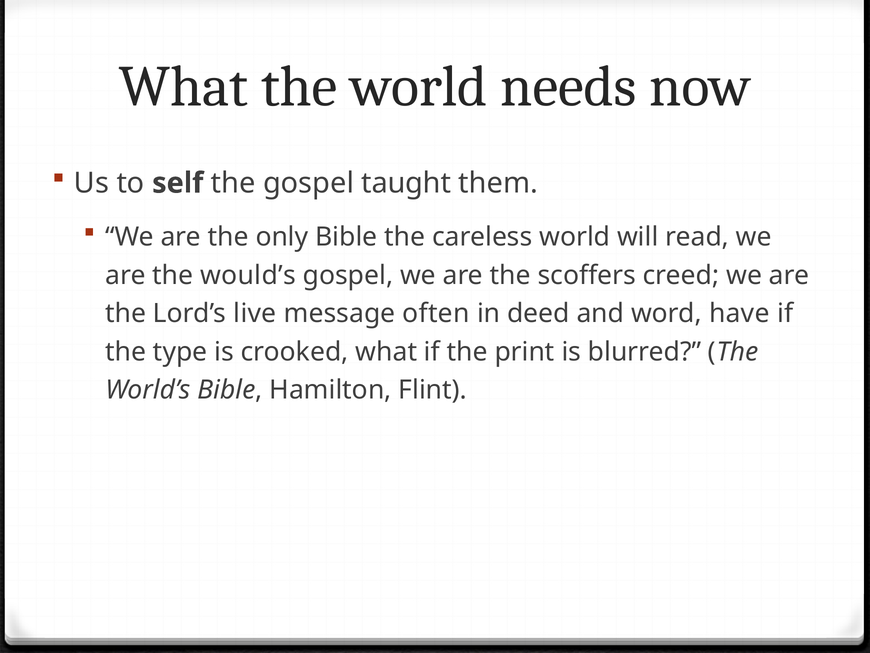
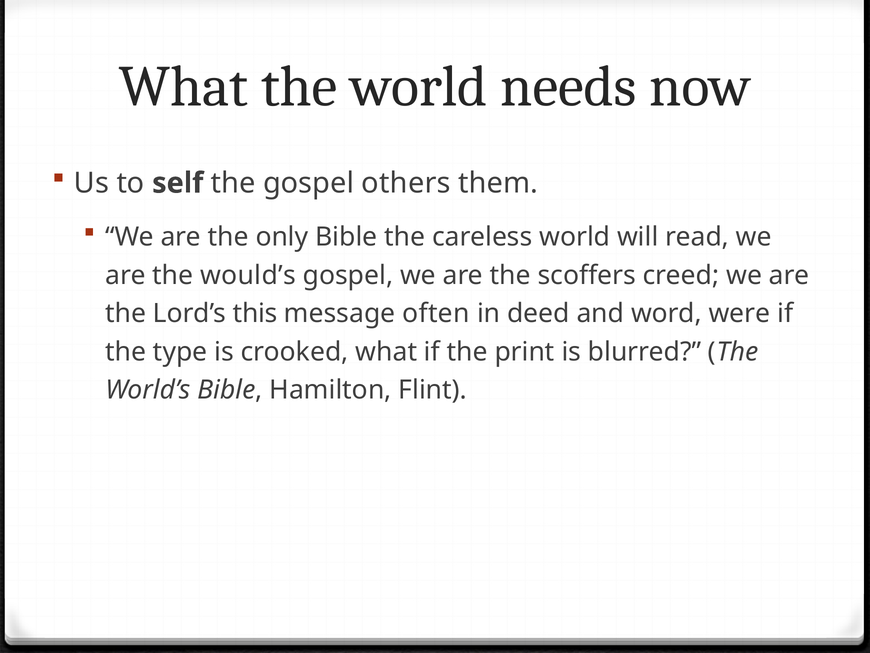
taught: taught -> others (406, 183)
live: live -> this (255, 313)
have: have -> were (740, 313)
